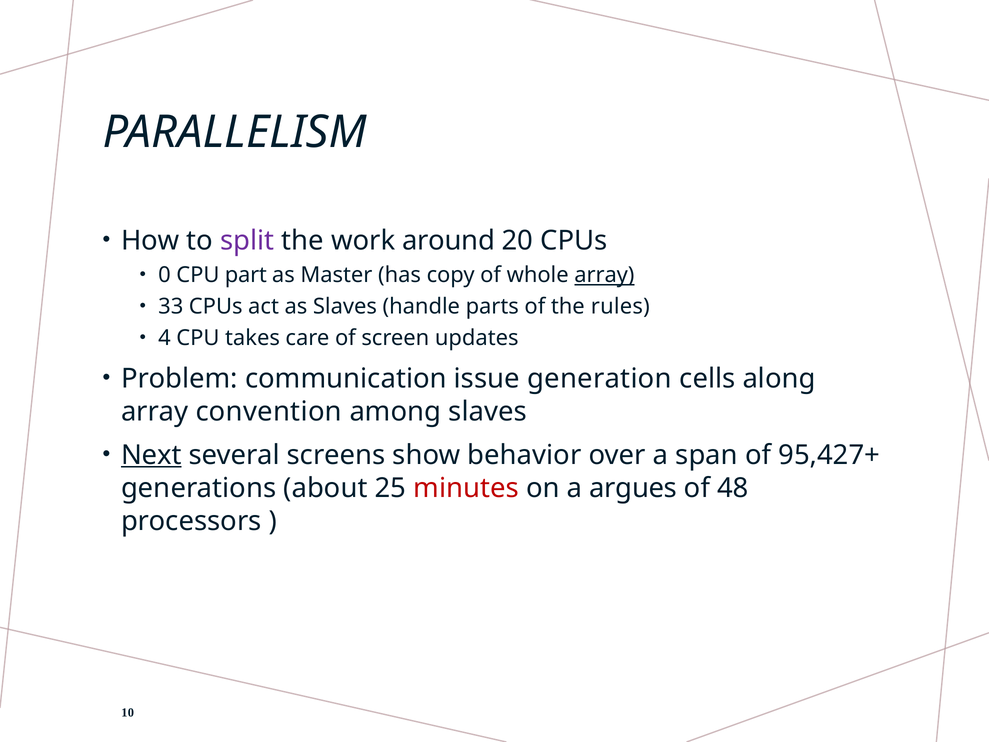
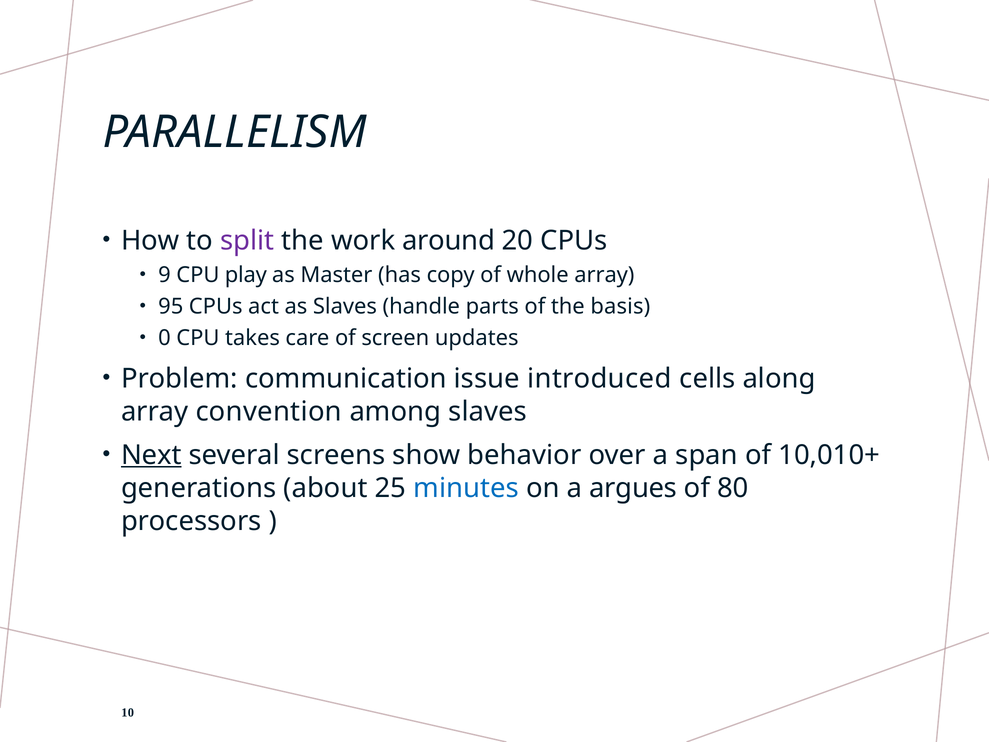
0: 0 -> 9 (165, 275)
part: part -> play (246, 275)
array underline: present -> none (604, 275)
33: 33 -> 95 (171, 307)
rules: rules -> basis (620, 307)
4: 4 -> 0 (165, 338)
generation: generation -> introduced (599, 378)
95,427+: 95,427+ -> 10,010+ (829, 455)
minutes colour: red -> blue (466, 488)
48: 48 -> 80 (733, 488)
